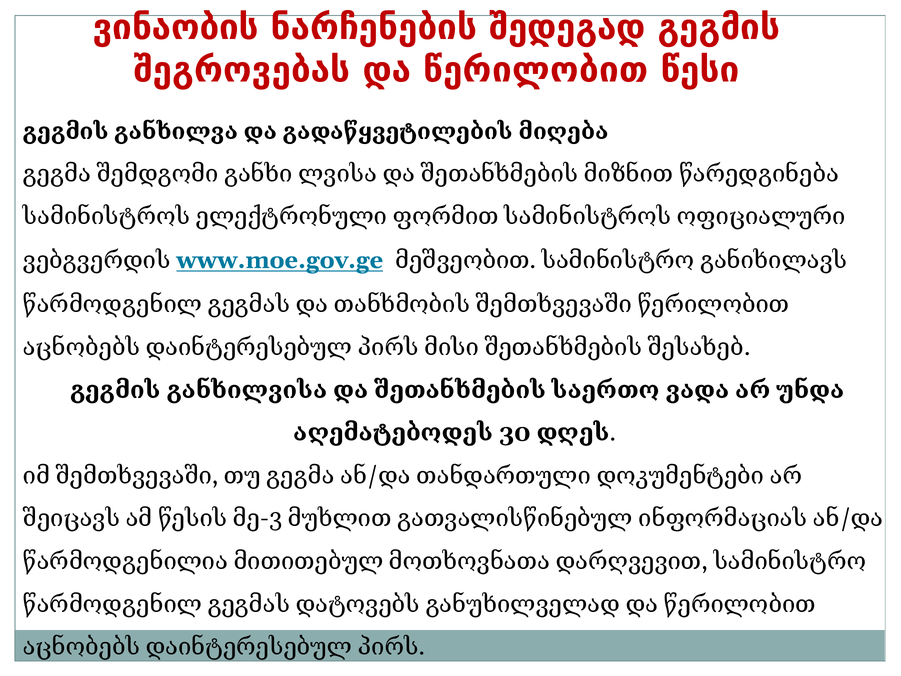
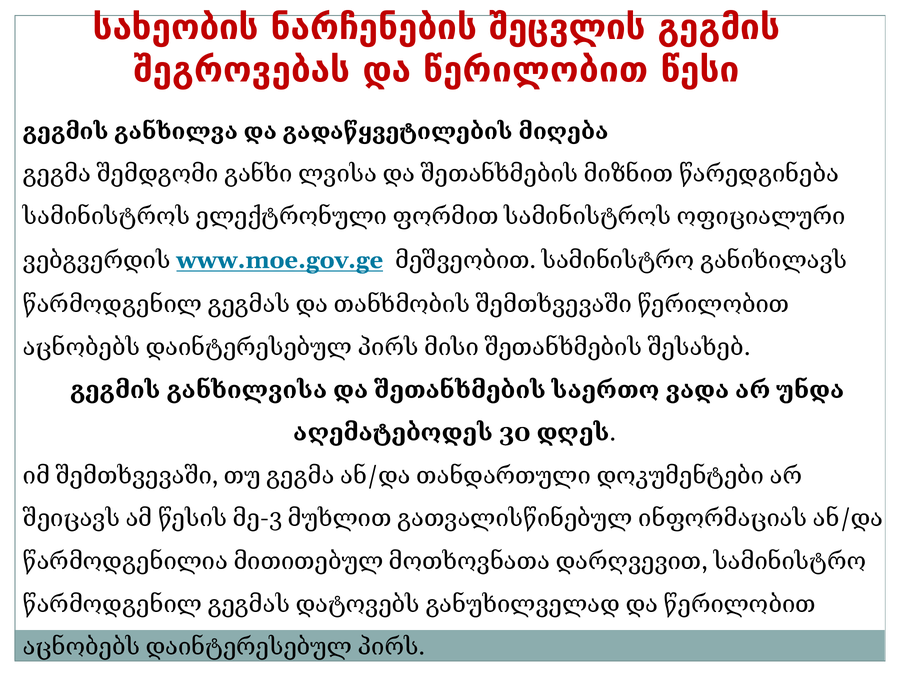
ვინაობის: ვინაობის -> სახეობის (176, 28)
შედეგად: შედეგად -> შეცვლის (567, 28)
